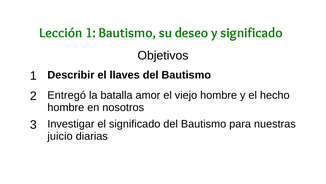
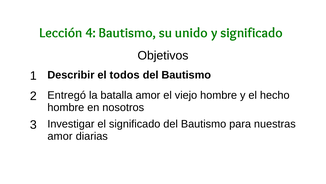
Lección 1: 1 -> 4 (91, 33)
deseo: deseo -> unido (191, 33)
llaves: llaves -> todos (125, 75)
juicio: juicio -> amor (60, 136)
